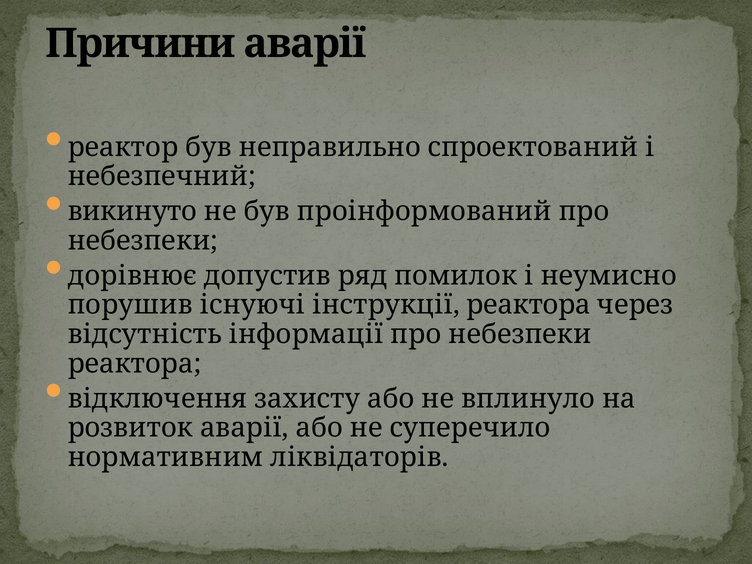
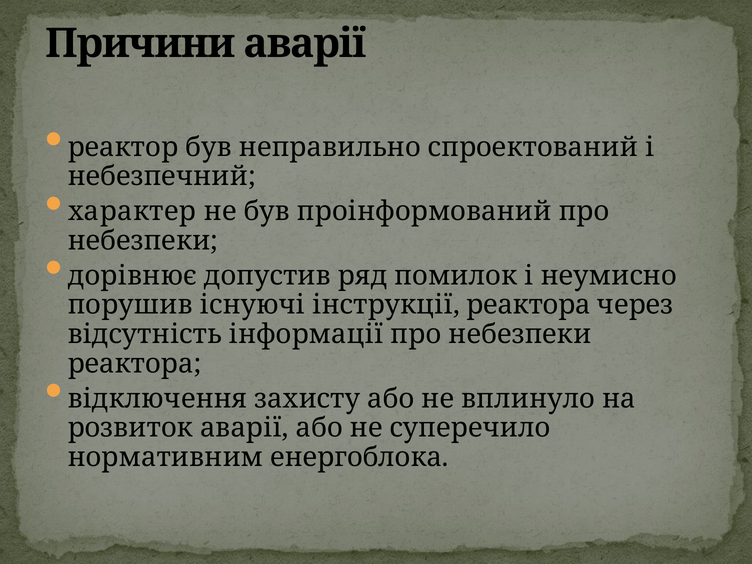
викинуто: викинуто -> характер (132, 211)
ліквідаторів: ліквідаторів -> енергоблока (359, 457)
